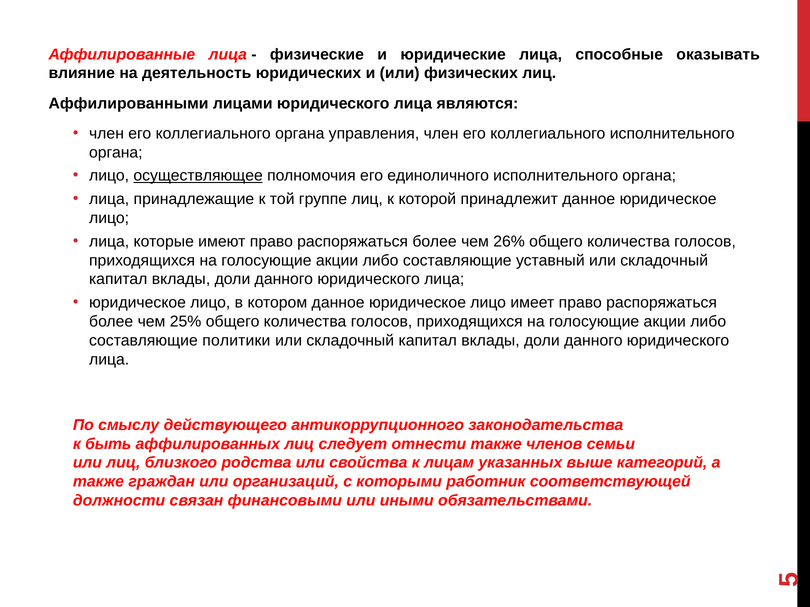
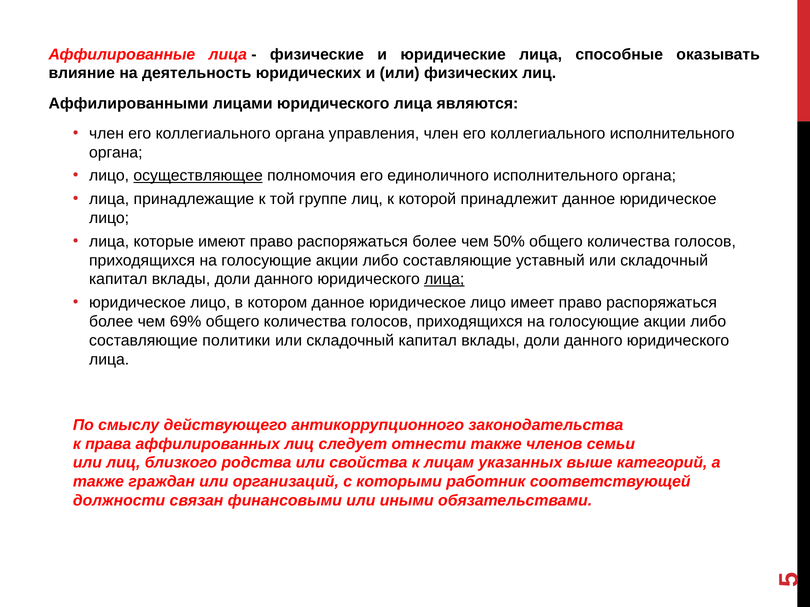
26%: 26% -> 50% (509, 242)
лица underline: none -> present (444, 279)
25%: 25% -> 69% (186, 322)
быть: быть -> права (108, 444)
